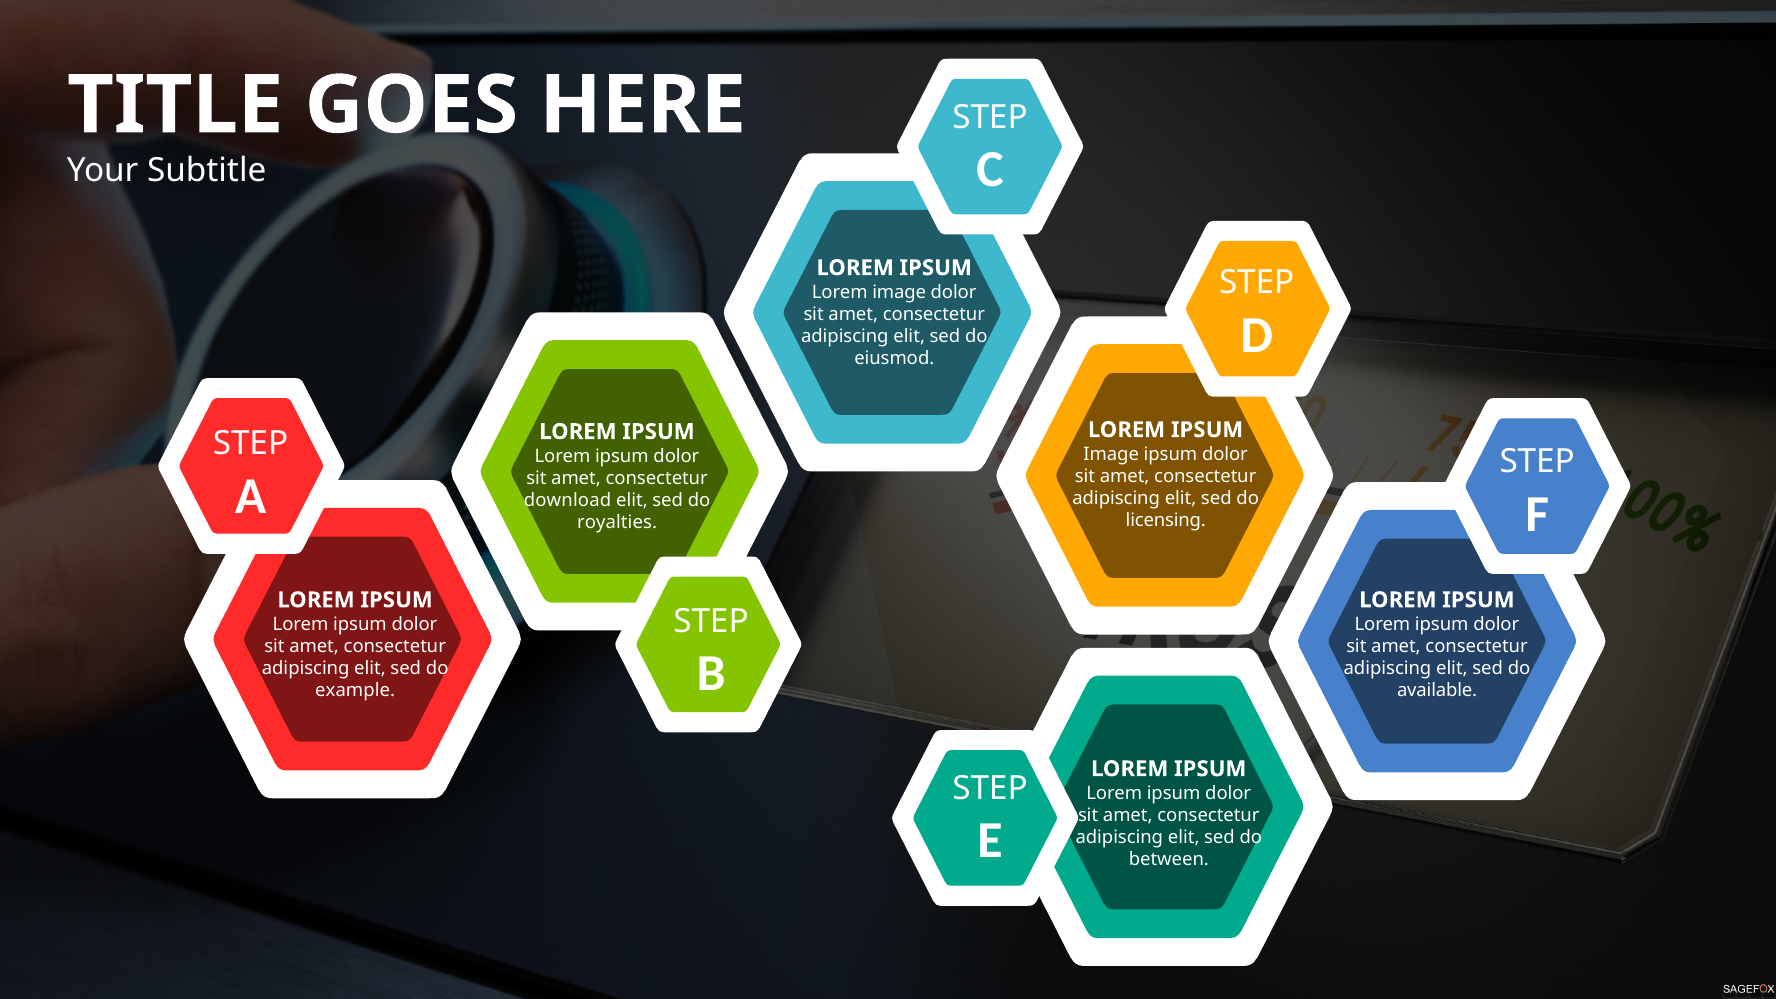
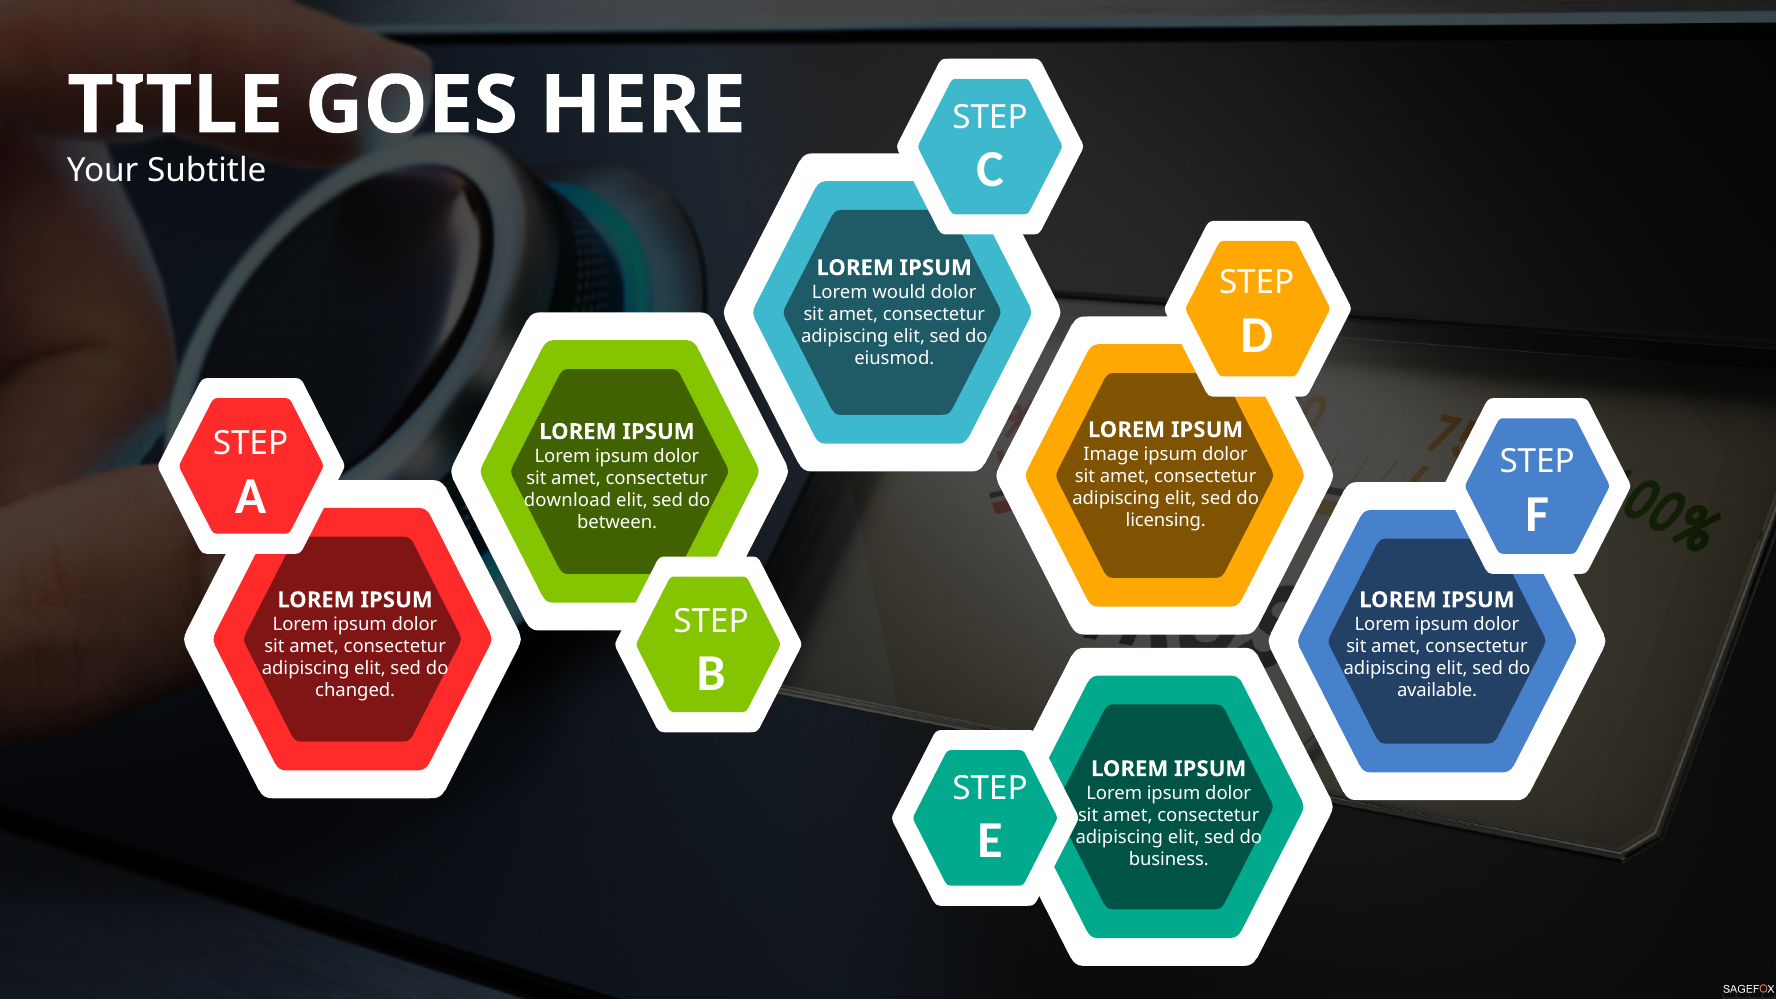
Lorem image: image -> would (899, 292)
royalties: royalties -> between (617, 523)
example: example -> changed (355, 691)
between: between -> business (1169, 860)
